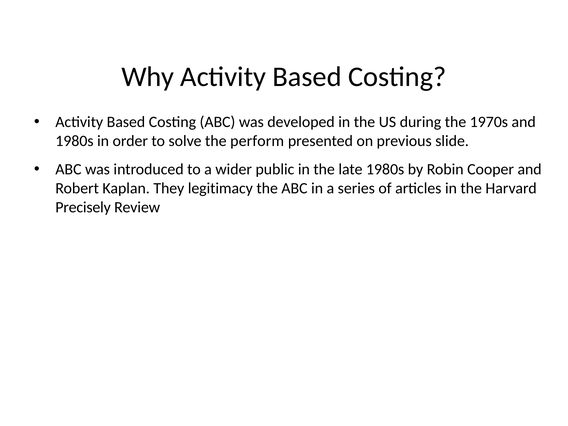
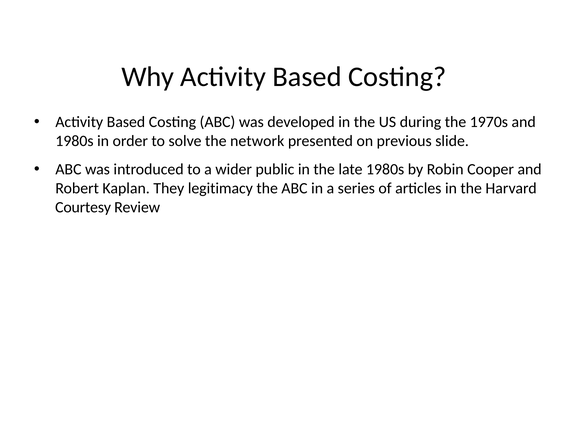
perform: perform -> network (257, 141)
Precisely: Precisely -> Courtesy (83, 207)
